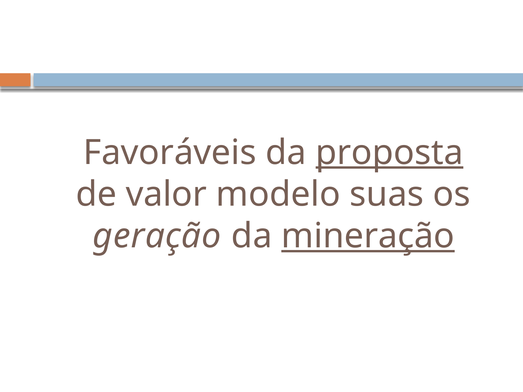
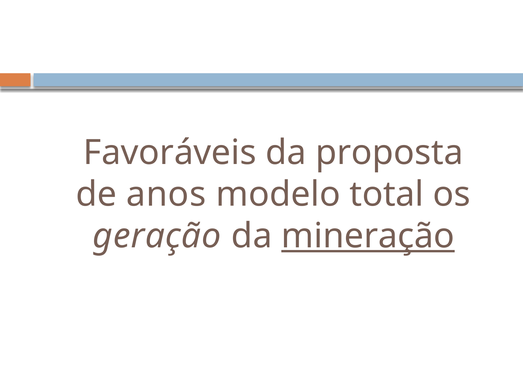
proposta underline: present -> none (389, 153)
valor: valor -> anos (166, 194)
suas: suas -> total (387, 194)
